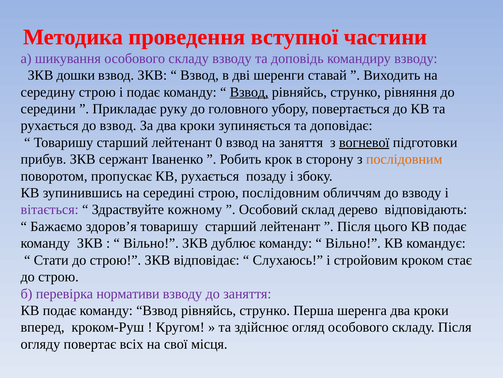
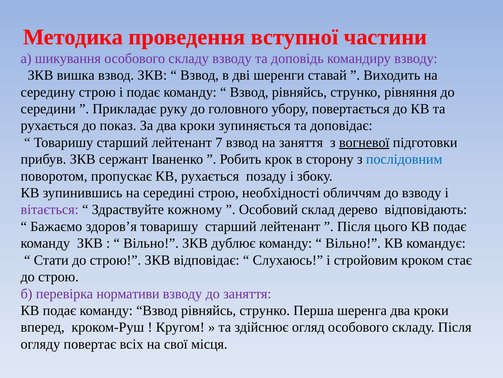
дошки: дошки -> вишка (76, 75)
Взвод underline: present -> none (249, 92)
до взвод: взвод -> показ (118, 125)
0: 0 -> 7 (219, 142)
послідовним colour: orange -> blue (404, 159)
строю послідовним: послідовним -> необхідності (281, 193)
